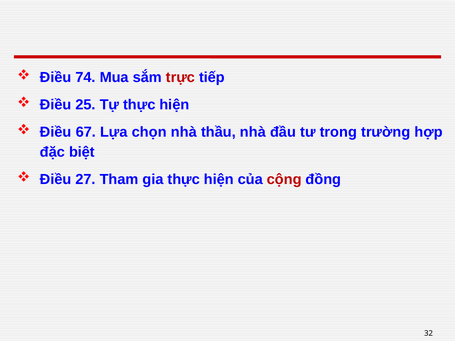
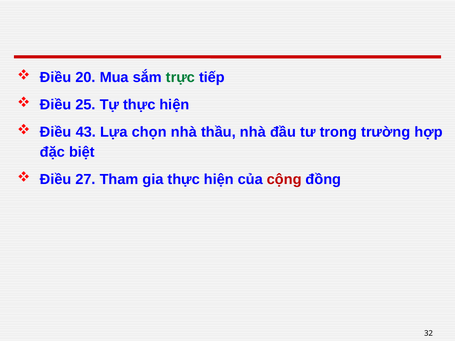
74: 74 -> 20 (86, 77)
trực colour: red -> green (180, 77)
67: 67 -> 43 (86, 132)
